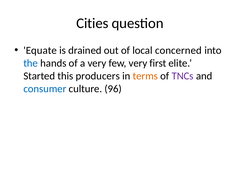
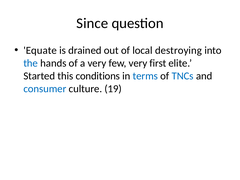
Cities: Cities -> Since (92, 23)
concerned: concerned -> destroying (178, 50)
producers: producers -> conditions (98, 76)
terms colour: orange -> blue (145, 76)
TNCs colour: purple -> blue (183, 76)
96: 96 -> 19 (113, 89)
